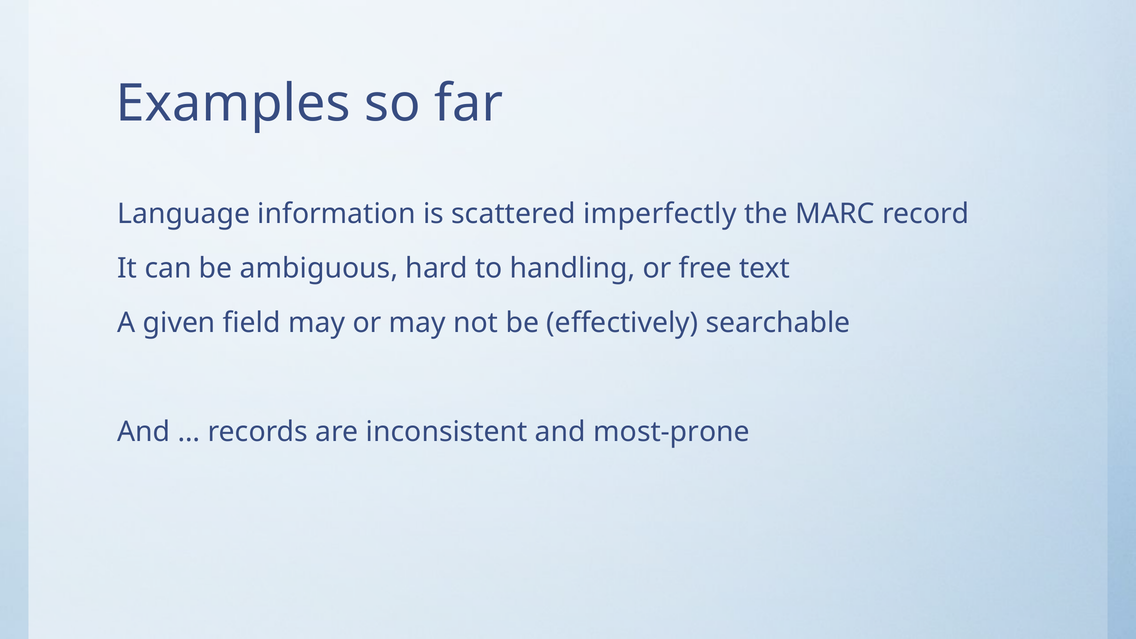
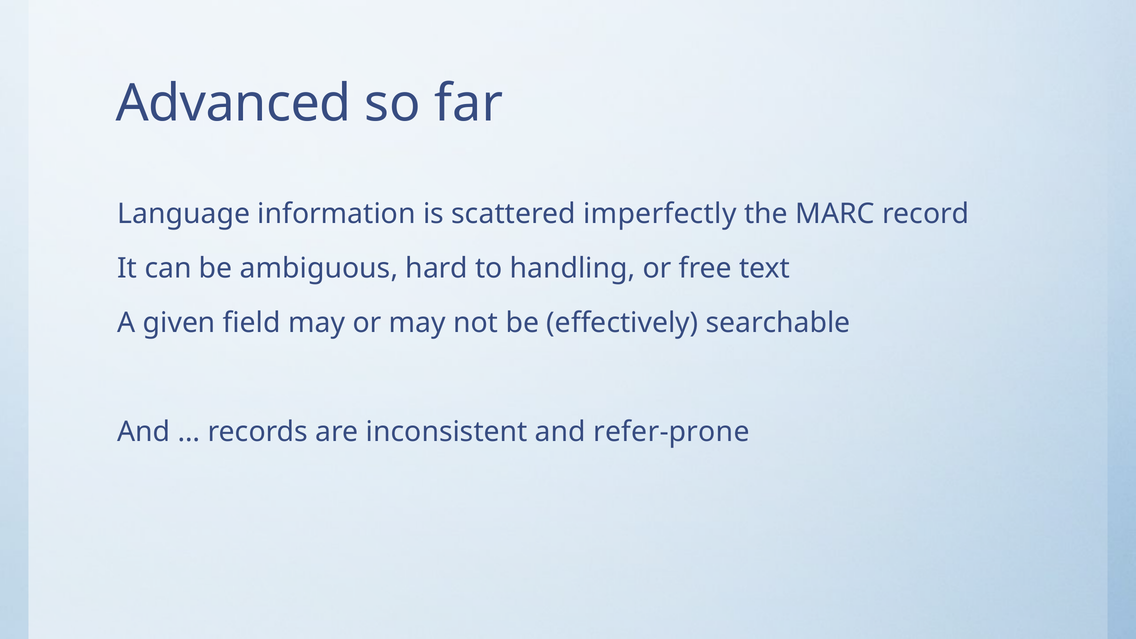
Examples: Examples -> Advanced (233, 104)
most-prone: most-prone -> refer-prone (671, 432)
